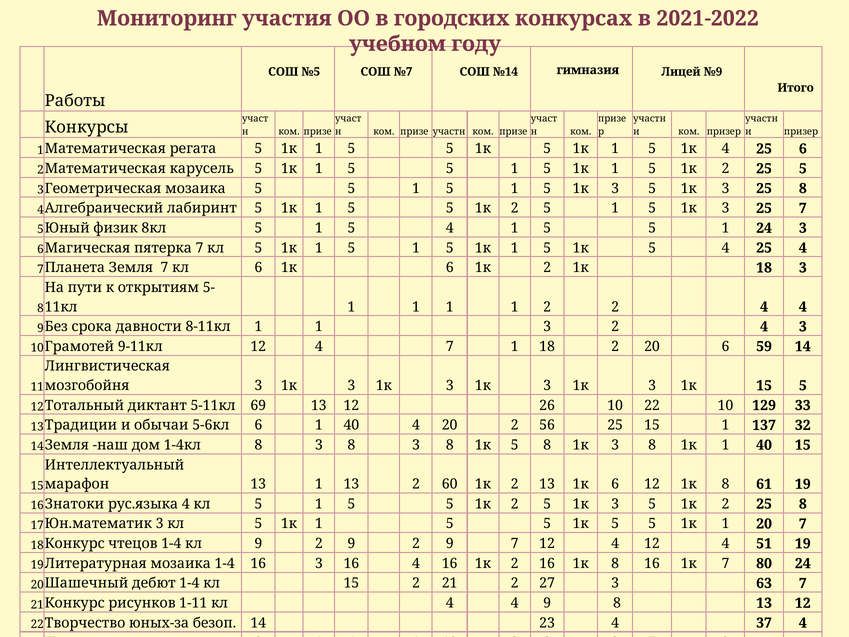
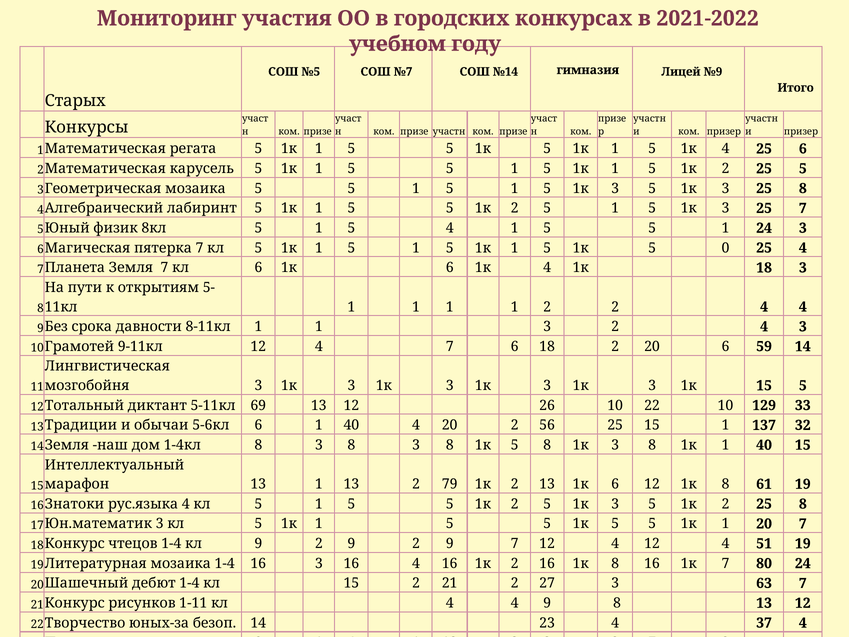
Работы: Работы -> Старых (75, 101)
1к 5 4: 4 -> 0 (726, 248)
6 1к 2: 2 -> 4 (547, 268)
7 1: 1 -> 6 (515, 346)
60: 60 -> 79 (450, 484)
